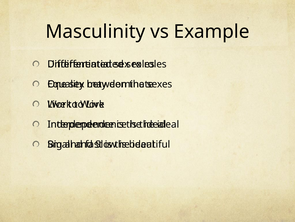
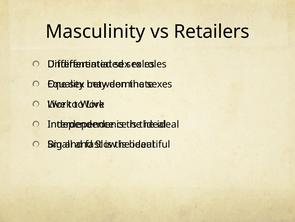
Example: Example -> Retailers (212, 32)
